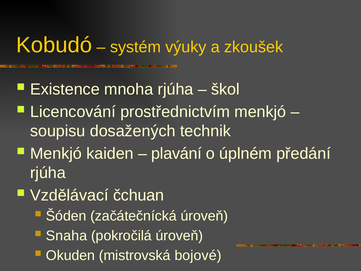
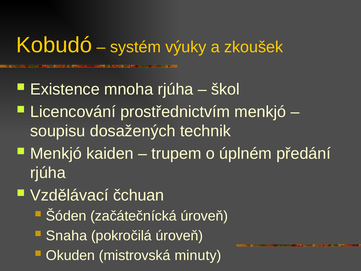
plavání: plavání -> trupem (176, 153)
bojové: bojové -> minuty (198, 255)
